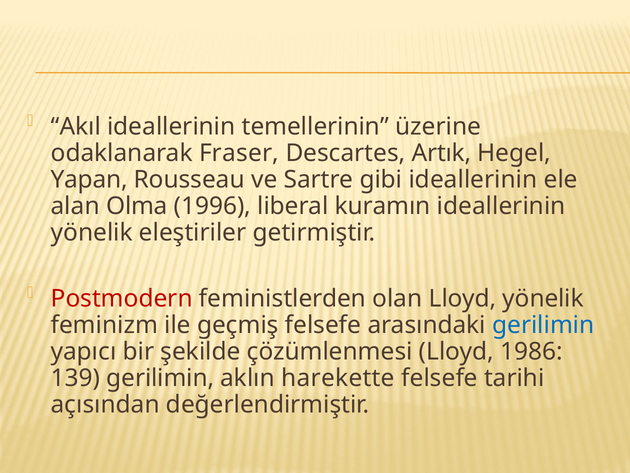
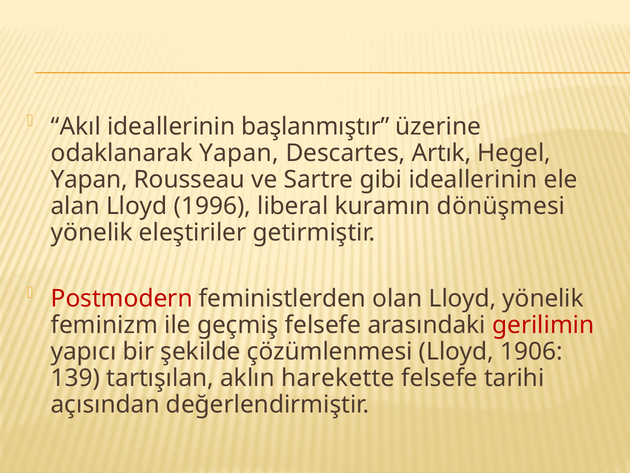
temellerinin: temellerinin -> başlanmıştır (315, 127)
odaklanarak Fraser: Fraser -> Yapan (239, 153)
alan Olma: Olma -> Lloyd (137, 206)
kuramın ideallerinin: ideallerinin -> dönüşmesi (501, 206)
gerilimin colour: blue -> red (543, 325)
1986: 1986 -> 1906 (531, 351)
139 gerilimin: gerilimin -> tartışılan (160, 378)
